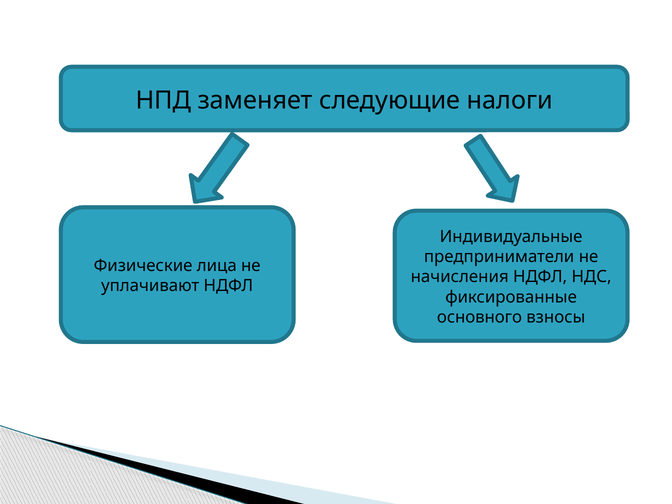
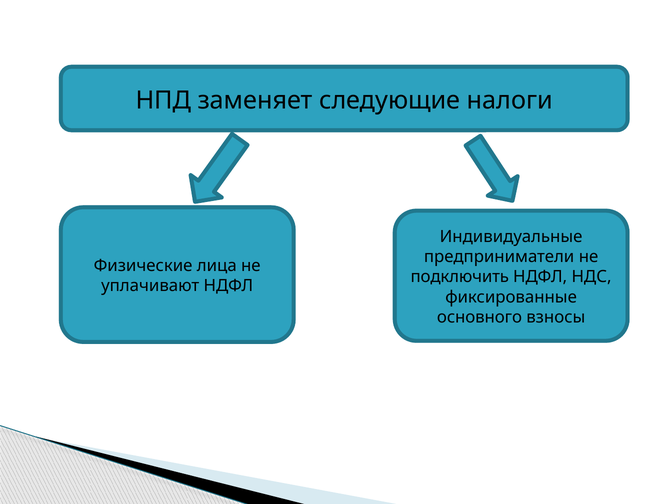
начисления: начисления -> подключить (460, 277)
